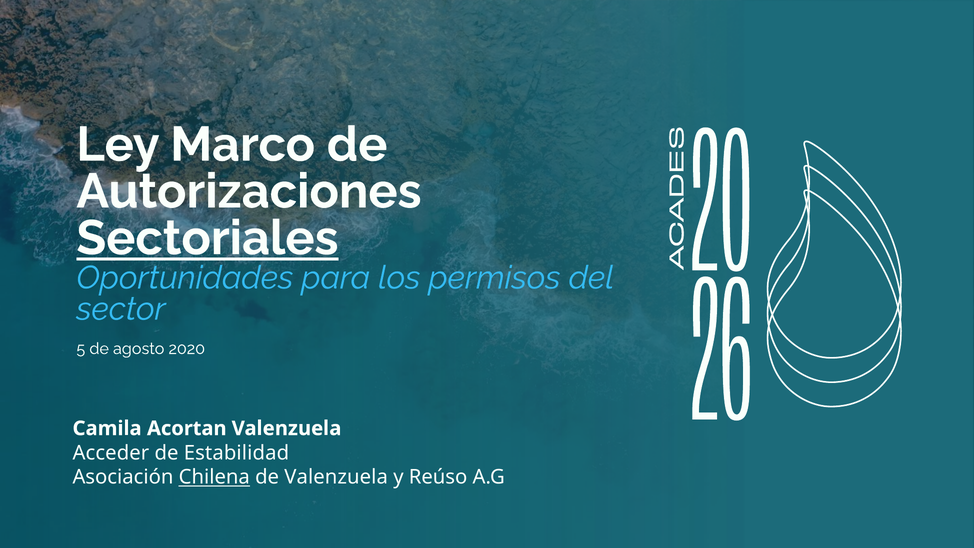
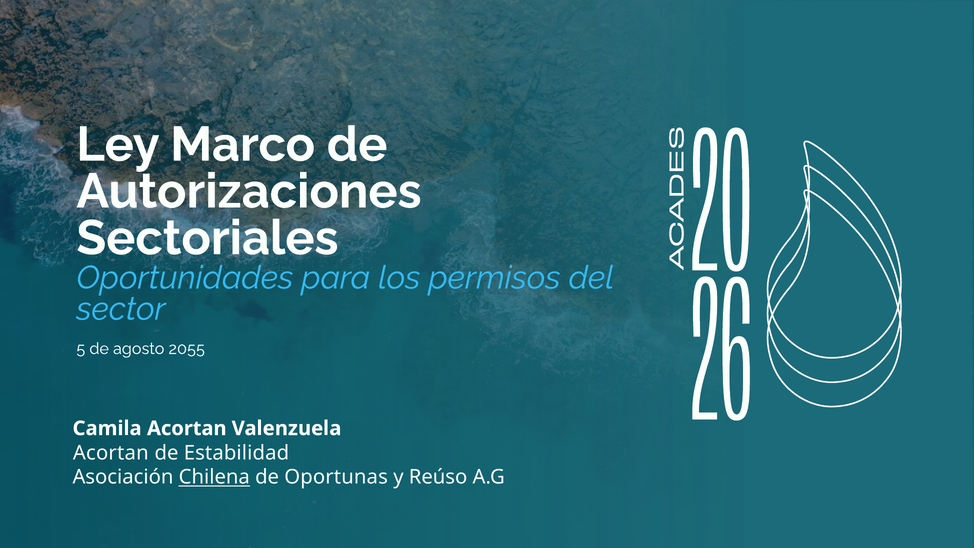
Sectoriales underline: present -> none (207, 238)
2020: 2020 -> 2055 (187, 349)
Acceder: Acceder -> Acortan (111, 453)
de Valenzuela: Valenzuela -> Oportunas (336, 477)
